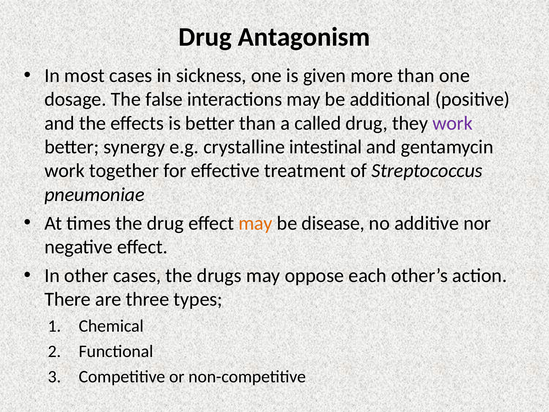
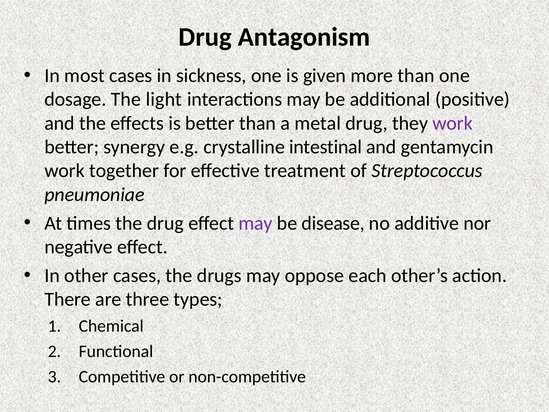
false: false -> light (164, 99)
called: called -> metal (318, 123)
may colour: orange -> purple (256, 223)
